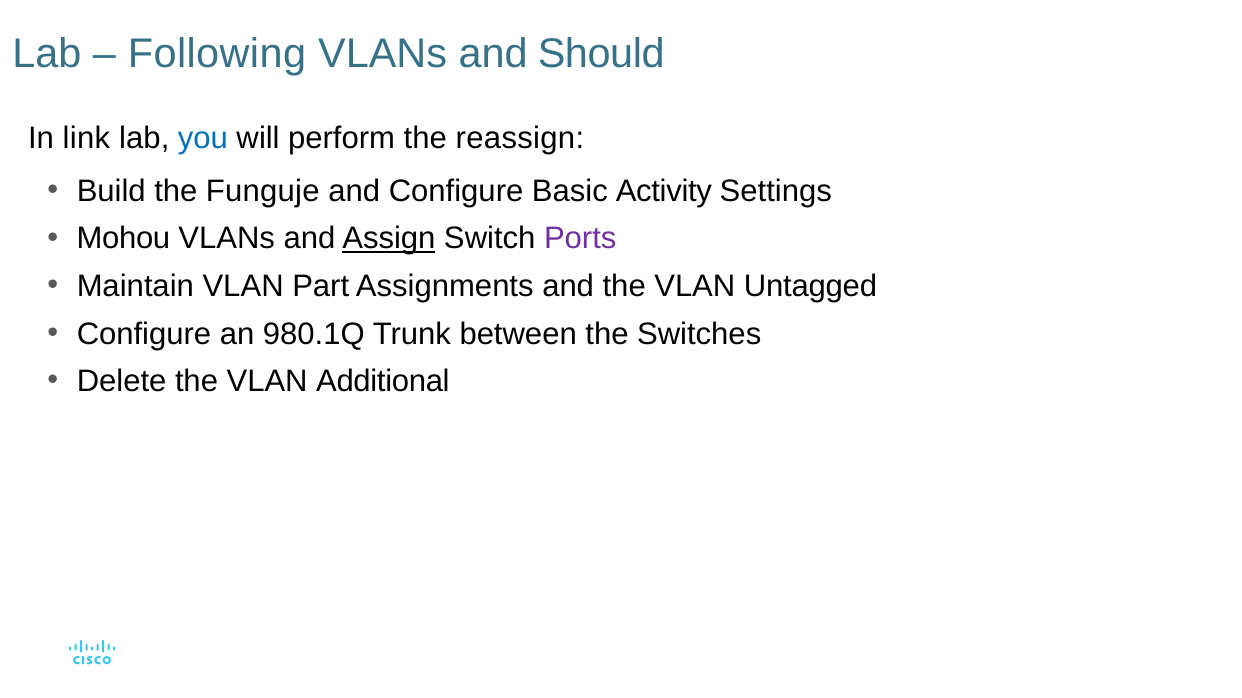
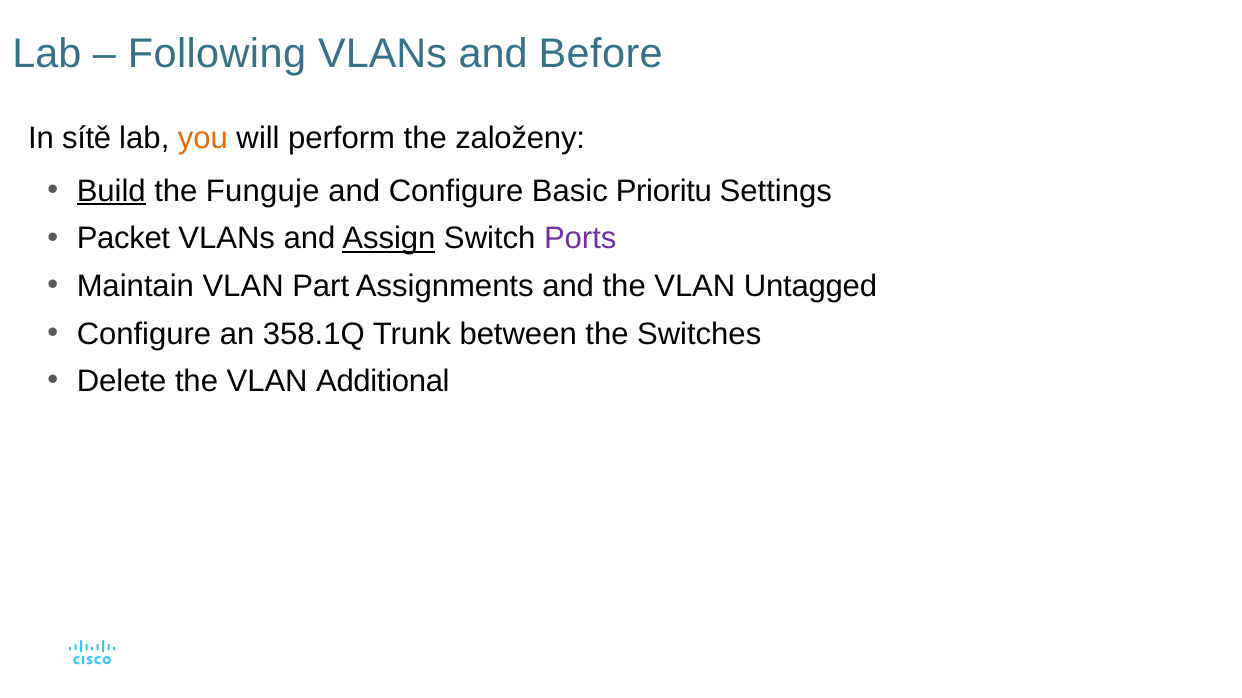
Should: Should -> Before (601, 54)
link: link -> sítě (87, 138)
you colour: blue -> orange (203, 138)
reassign: reassign -> založeny (520, 138)
Build underline: none -> present (111, 191)
Activity: Activity -> Prioritu (664, 191)
Mohou: Mohou -> Packet (123, 239)
980.1Q: 980.1Q -> 358.1Q (314, 334)
